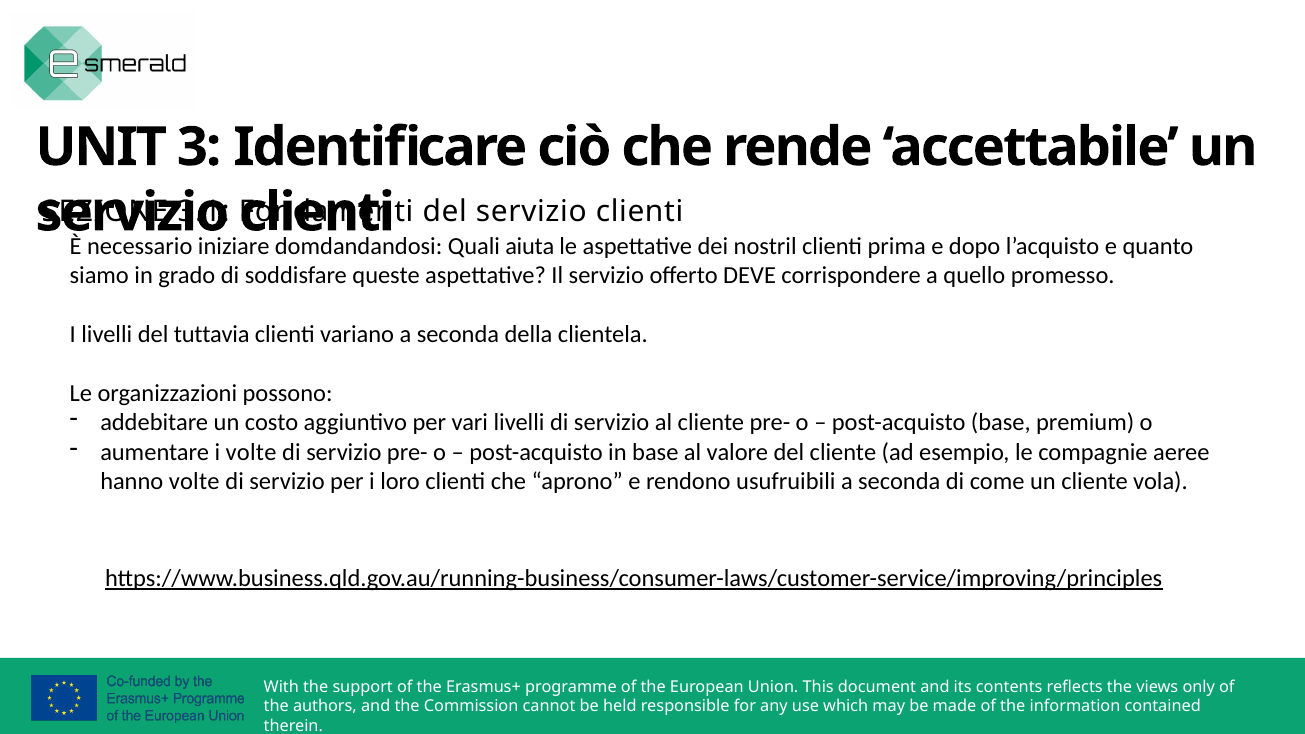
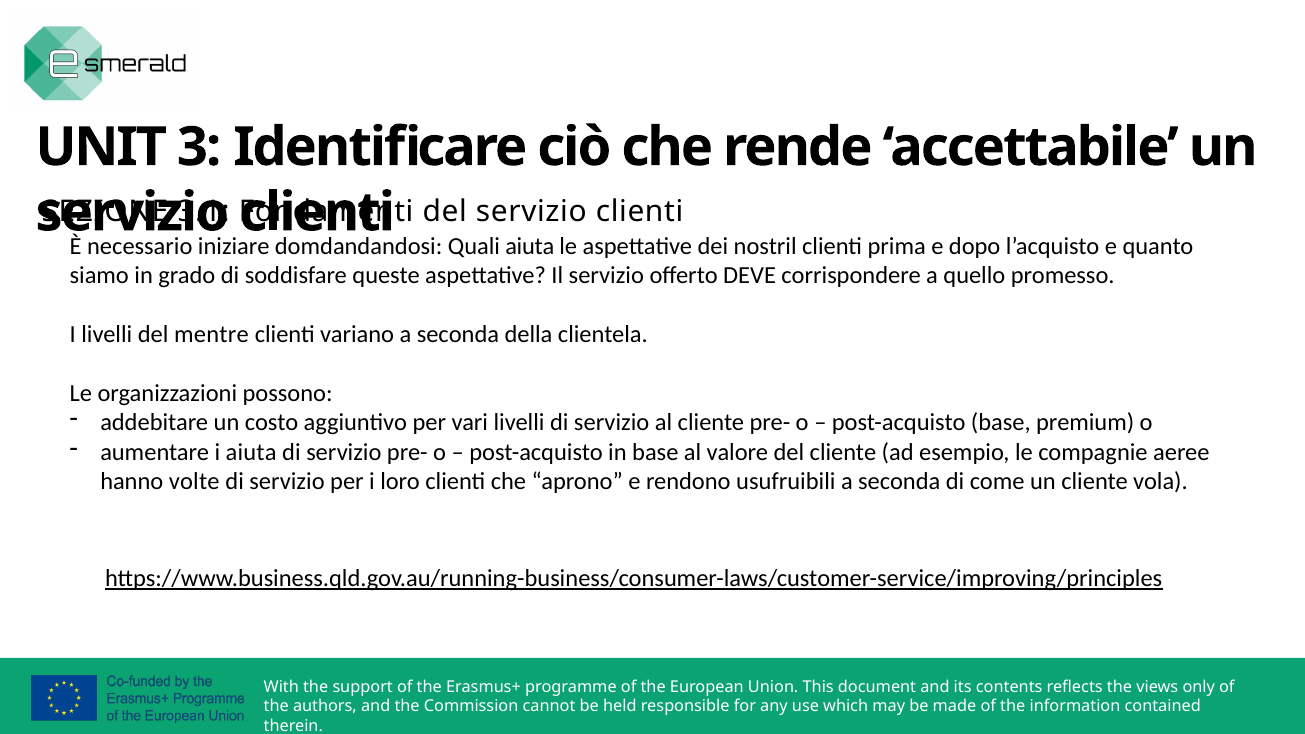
tuttavia: tuttavia -> mentre (211, 335)
i volte: volte -> aiuta (251, 452)
